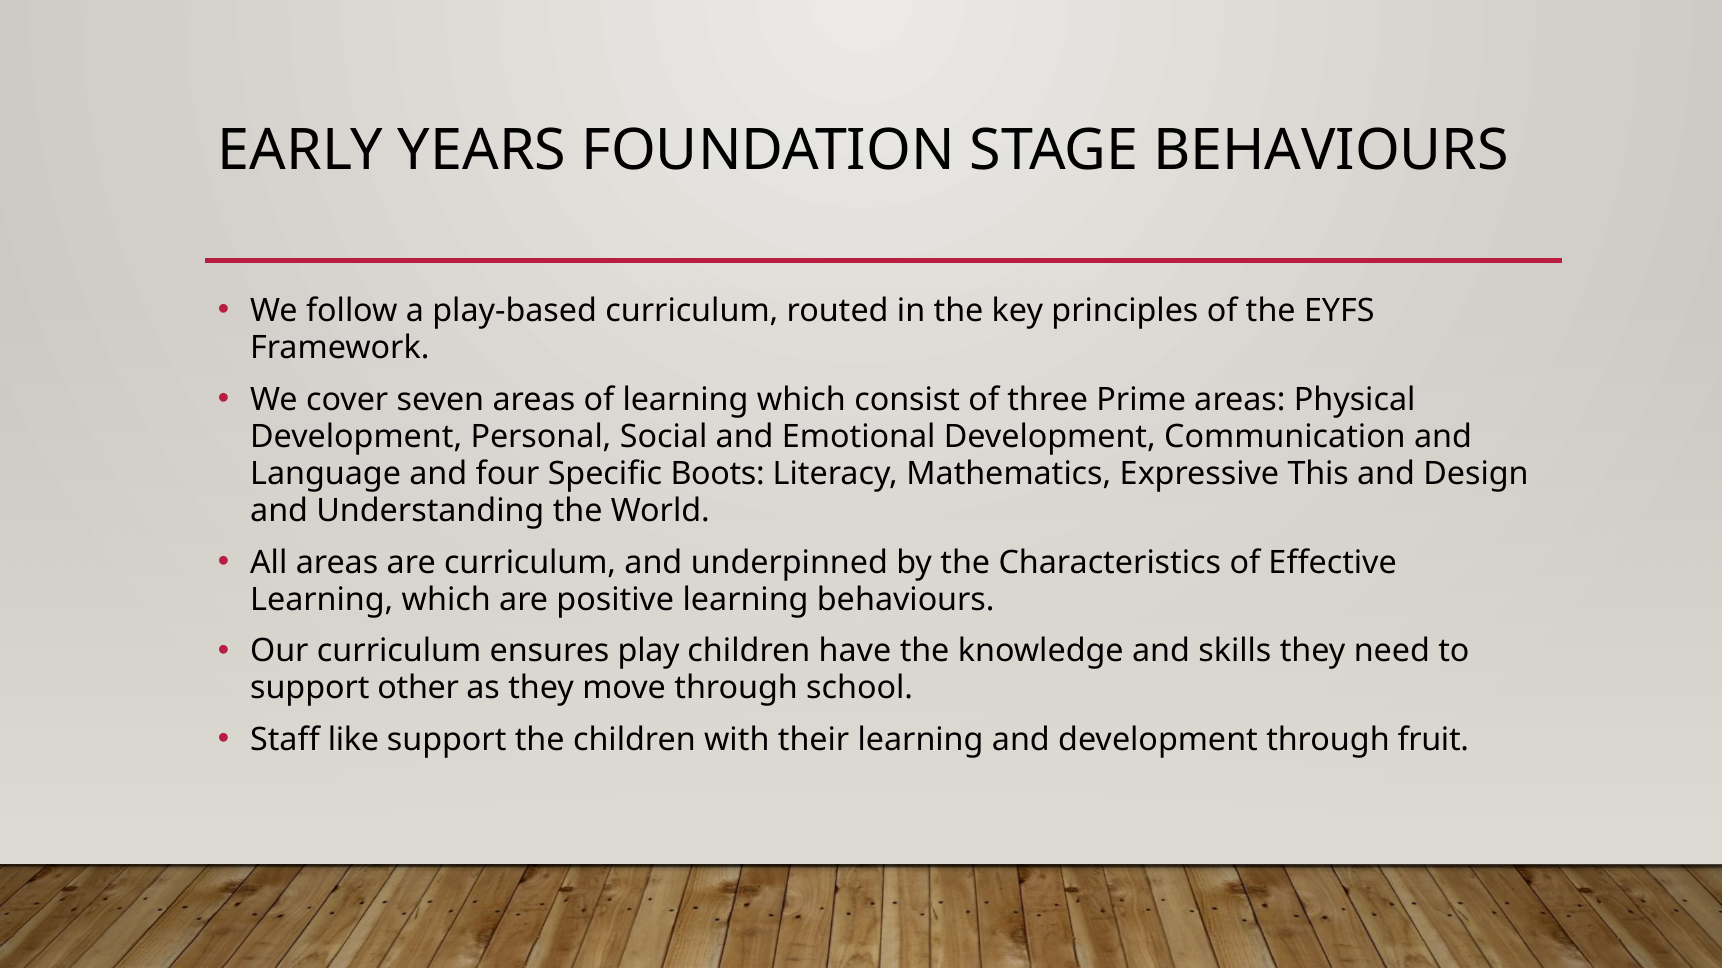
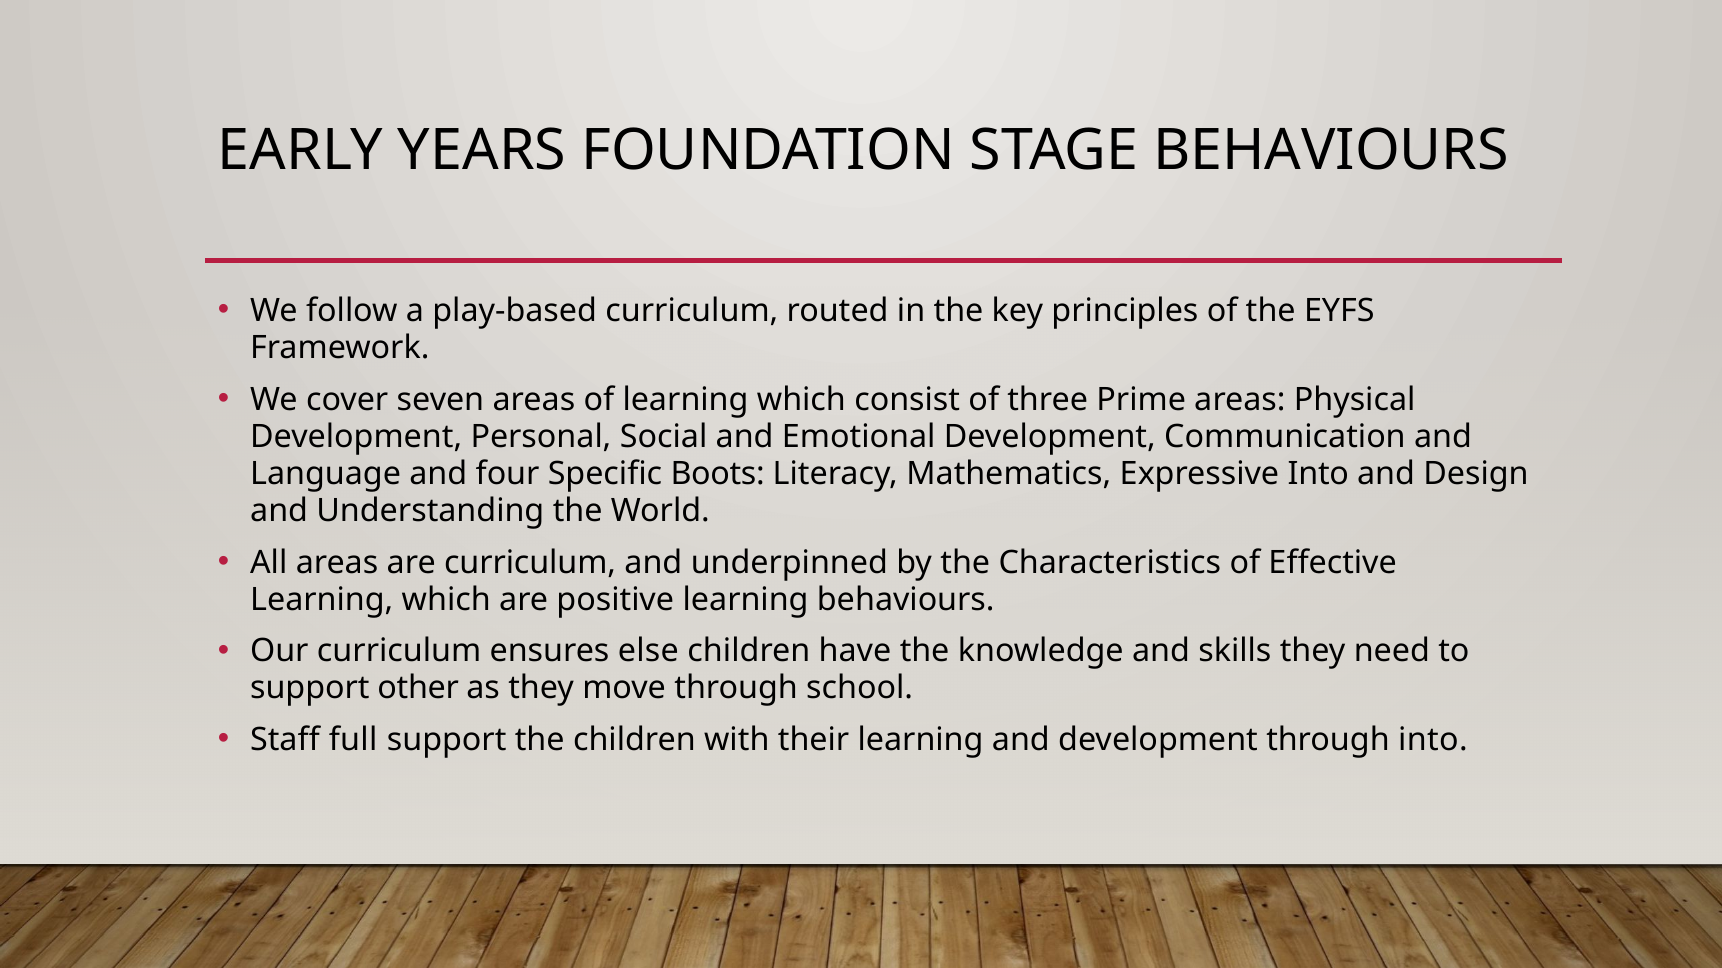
Expressive This: This -> Into (1318, 474)
play: play -> else (648, 652)
like: like -> full (353, 740)
through fruit: fruit -> into (1433, 740)
